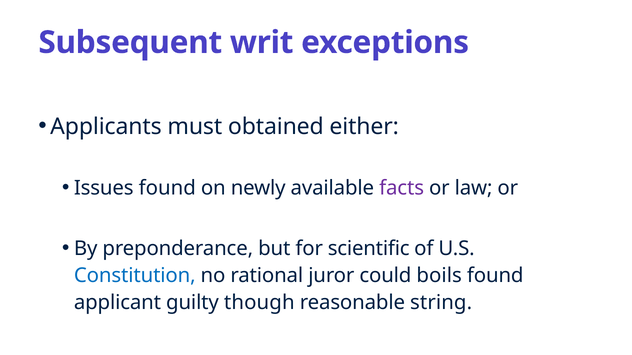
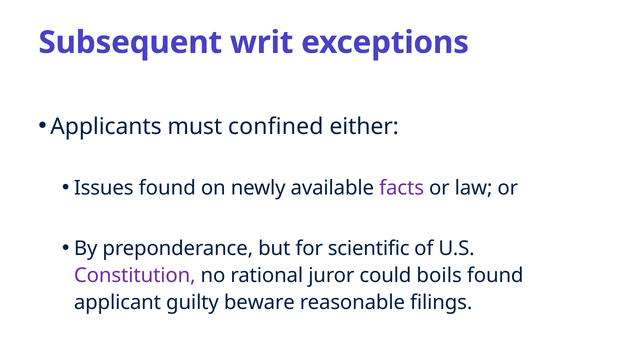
obtained: obtained -> confined (276, 127)
Constitution colour: blue -> purple (135, 276)
though: though -> beware (259, 303)
string: string -> filings (441, 303)
